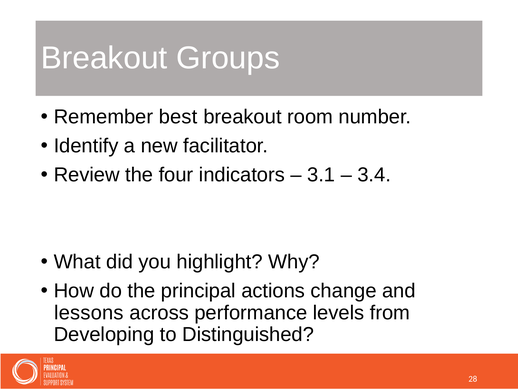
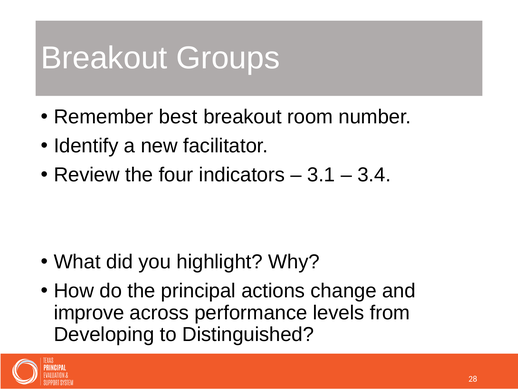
lessons: lessons -> improve (89, 312)
